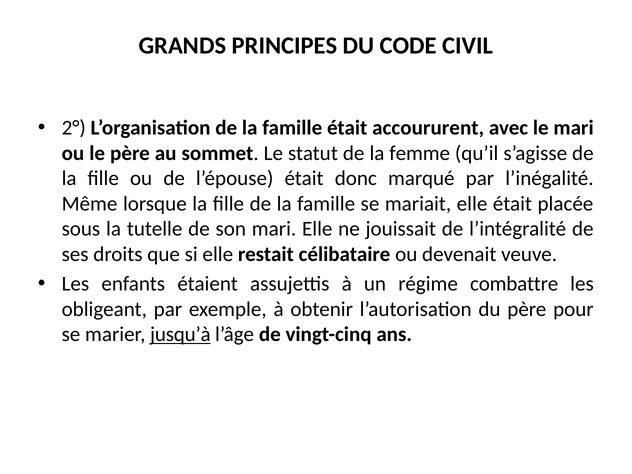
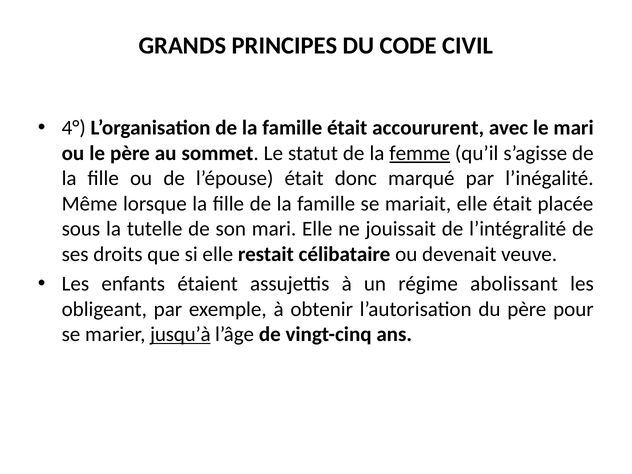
2°: 2° -> 4° (74, 128)
femme underline: none -> present (420, 153)
combattre: combattre -> abolissant (514, 284)
